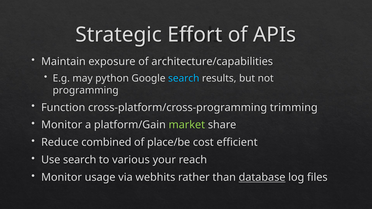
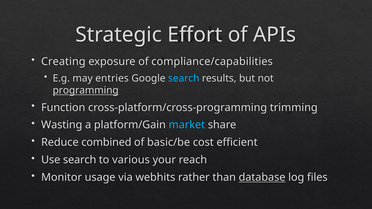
Maintain: Maintain -> Creating (63, 61)
architecture/capabilities: architecture/capabilities -> compliance/capabilities (212, 61)
python: python -> entries (112, 78)
programming underline: none -> present (86, 90)
Monitor: Monitor -> Wasting (62, 125)
market colour: light green -> light blue (187, 125)
place/be: place/be -> basic/be (169, 143)
